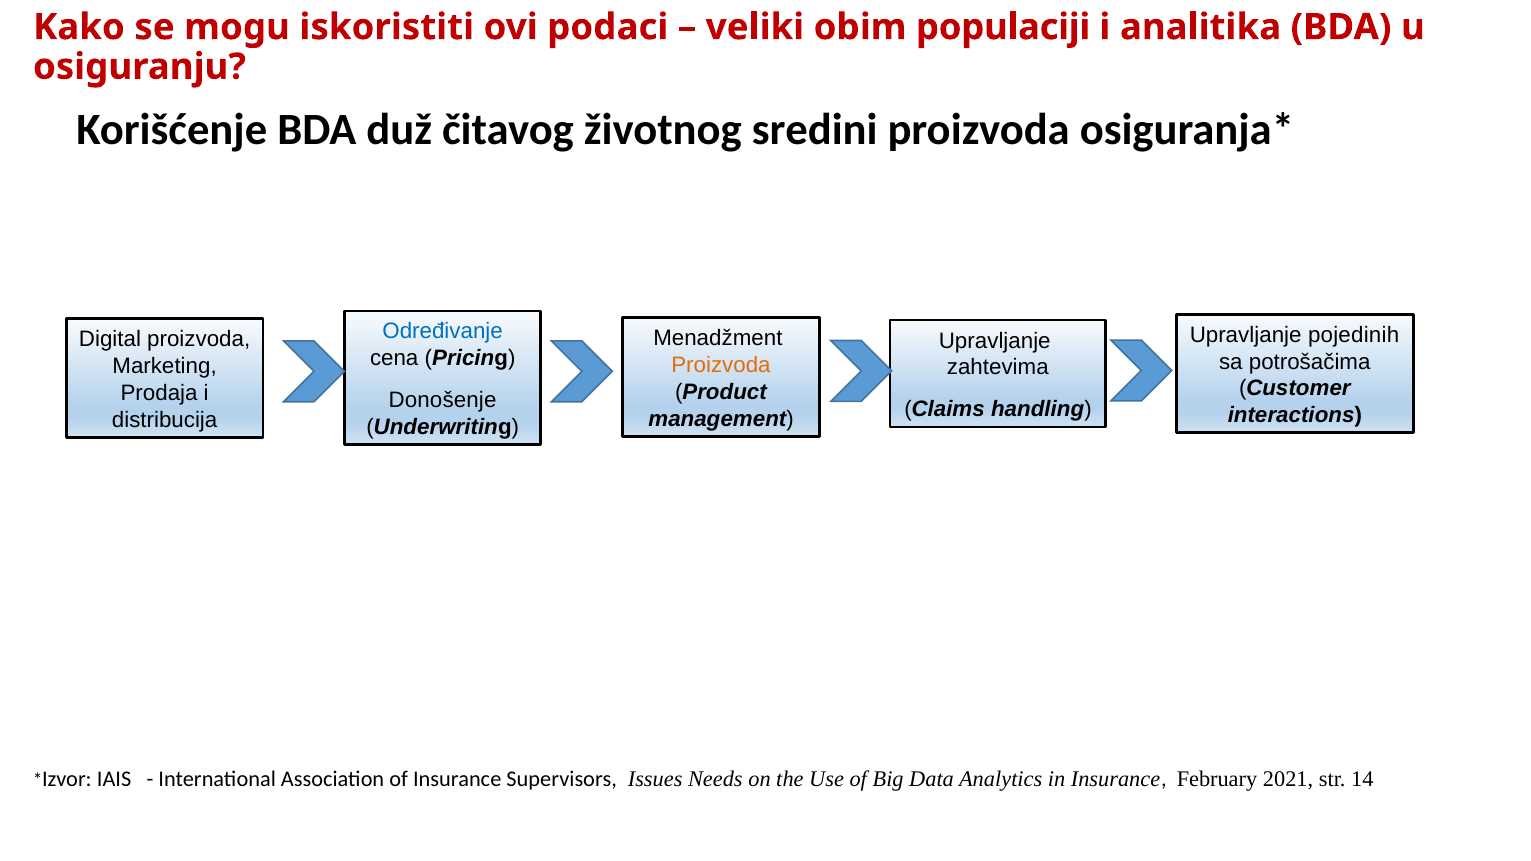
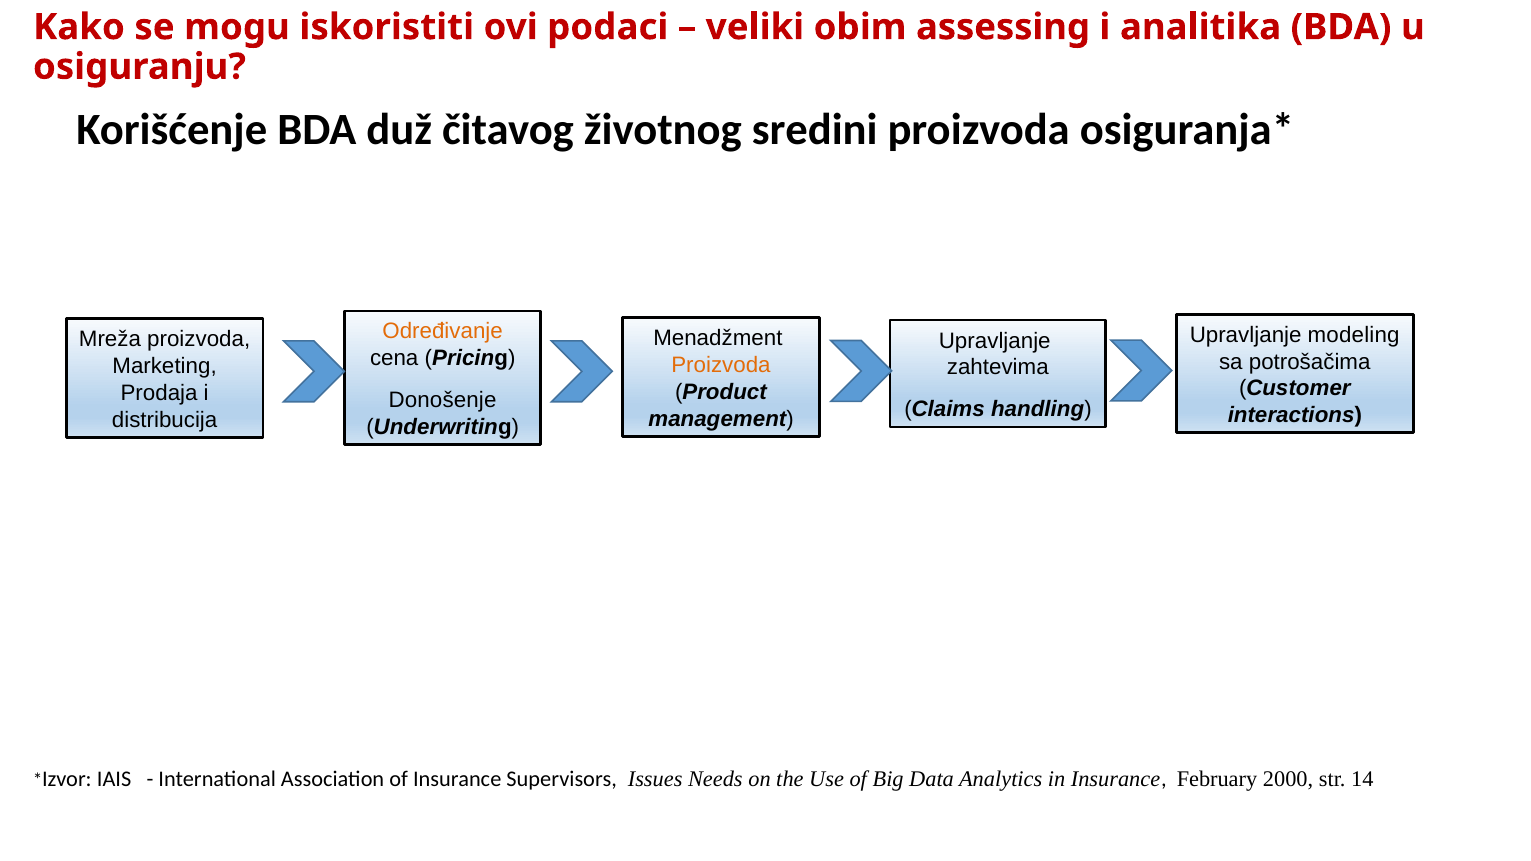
populaciji: populaciji -> assessing (1003, 27)
Određivanje colour: blue -> orange (443, 332)
pojedinih: pojedinih -> modeling (1354, 335)
Digital: Digital -> Mreža (110, 339)
2021: 2021 -> 2000 (1288, 779)
